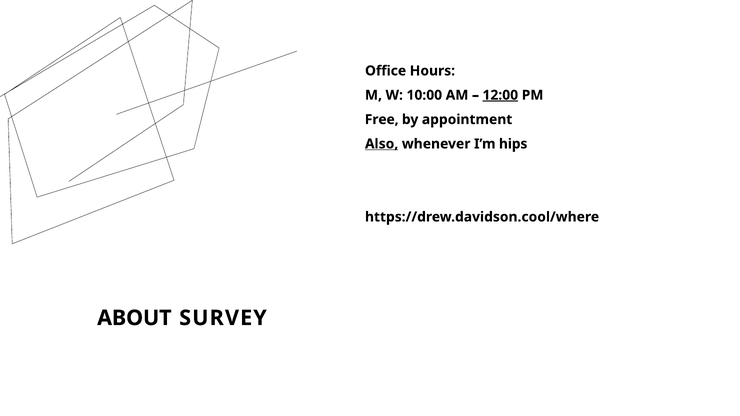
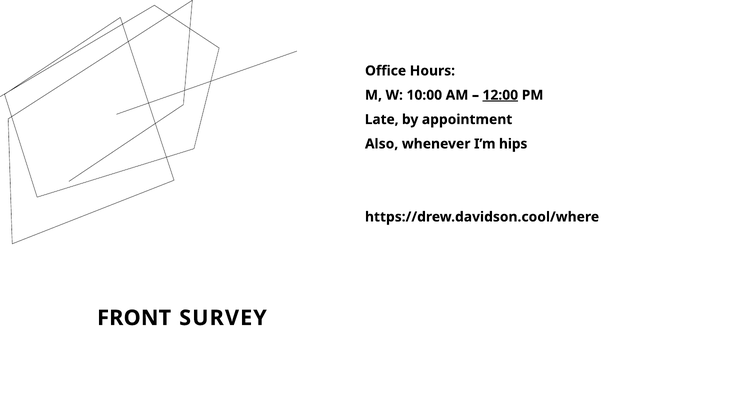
Free: Free -> Late (382, 120)
Also underline: present -> none (382, 144)
ABOUT: ABOUT -> FRONT (134, 318)
